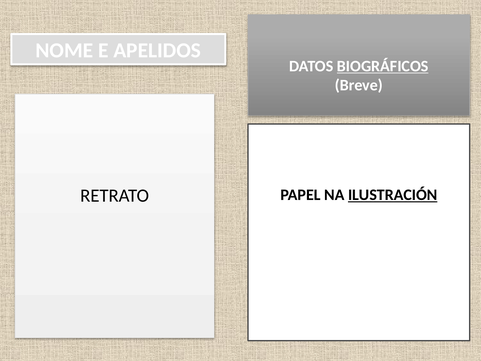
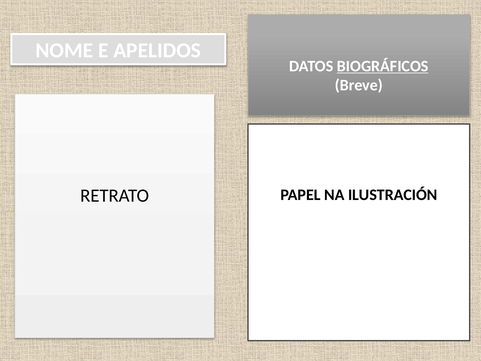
ILUSTRACIÓN underline: present -> none (393, 195)
